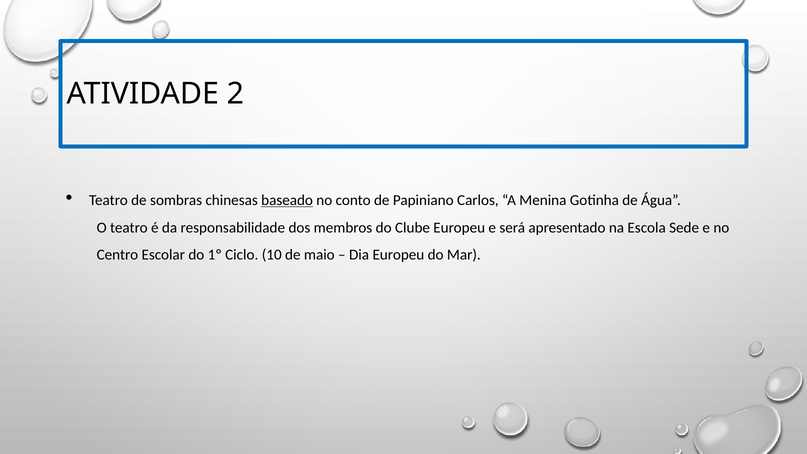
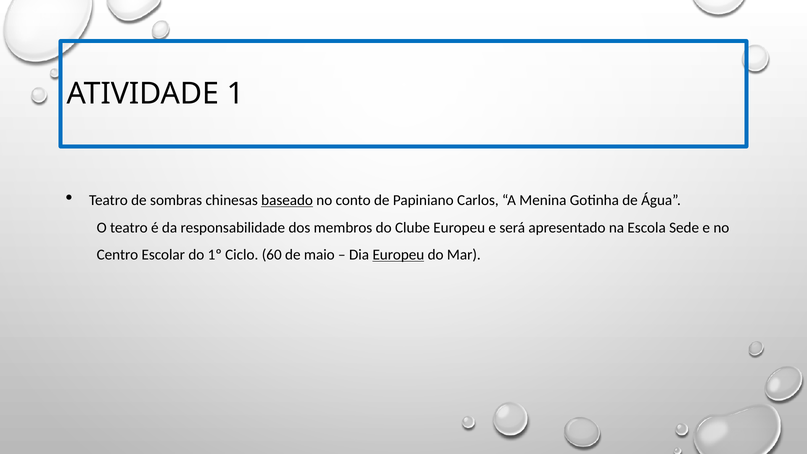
2: 2 -> 1 (235, 94)
10: 10 -> 60 (272, 255)
Europeu underline: none -> present (398, 255)
